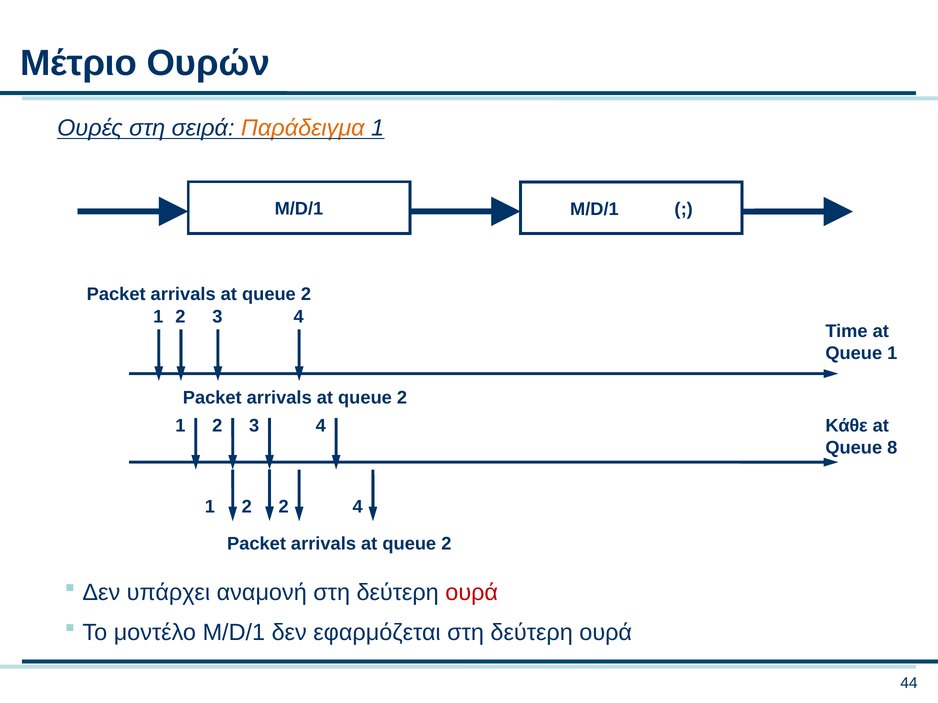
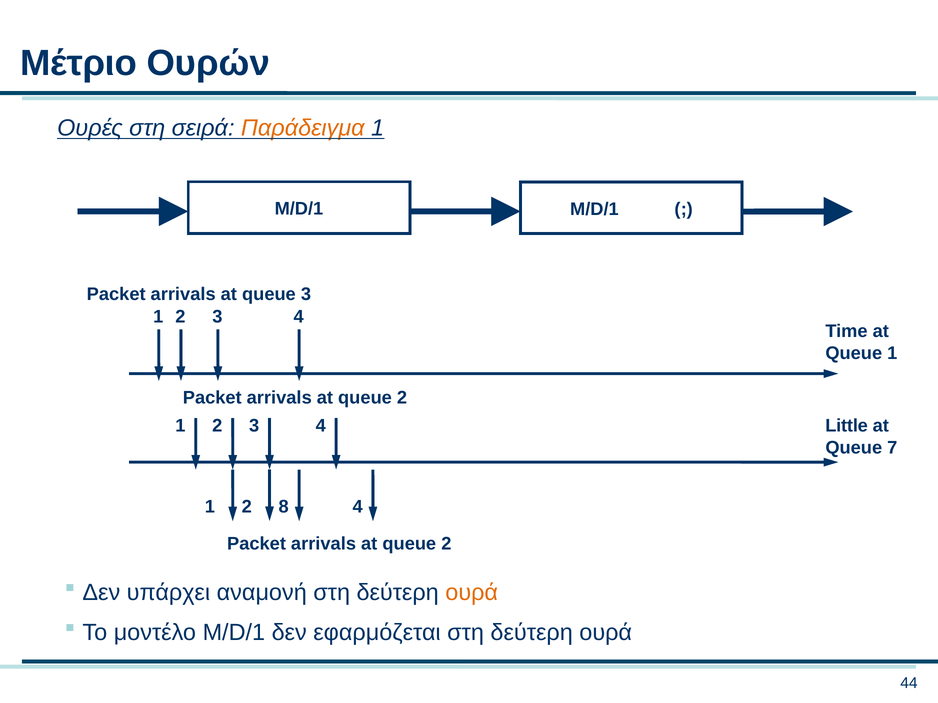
2: 2 -> 3 (306, 295)
Κάθε: Κάθε -> Little (847, 426)
8: 8 -> 7 (892, 448)
2 2: 2 -> 8 (284, 507)
ουρά colour: red -> orange (472, 593)
